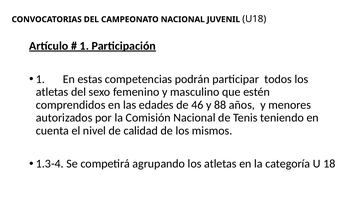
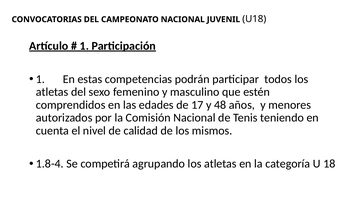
46: 46 -> 17 (197, 105)
88: 88 -> 48 (220, 105)
1.3-4: 1.3-4 -> 1.8-4 (50, 164)
